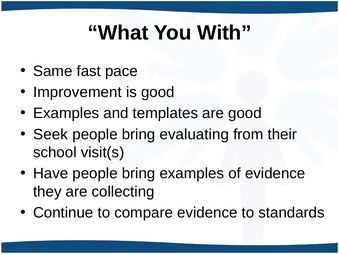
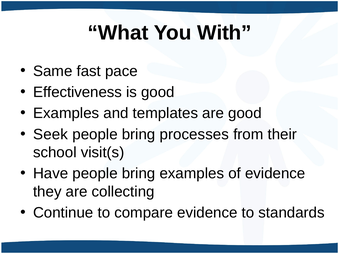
Improvement: Improvement -> Effectiveness (77, 92)
evaluating: evaluating -> processes (194, 134)
